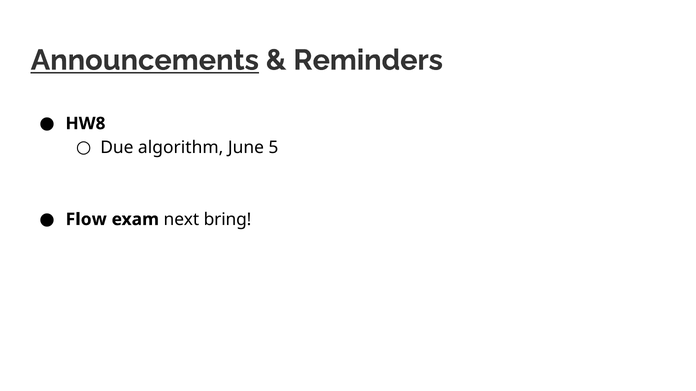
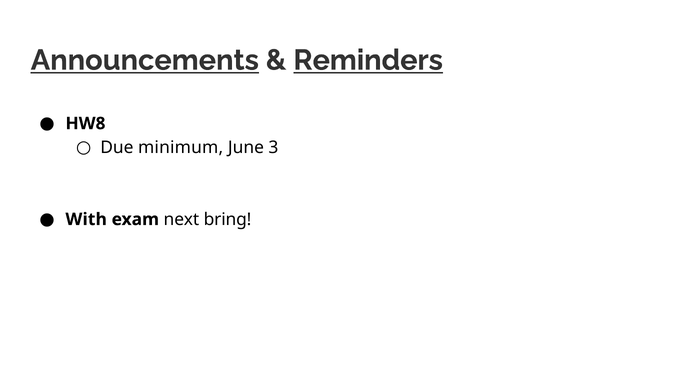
Reminders underline: none -> present (368, 60)
algorithm: algorithm -> minimum (181, 148)
5: 5 -> 3 (273, 148)
Flow: Flow -> With (86, 220)
